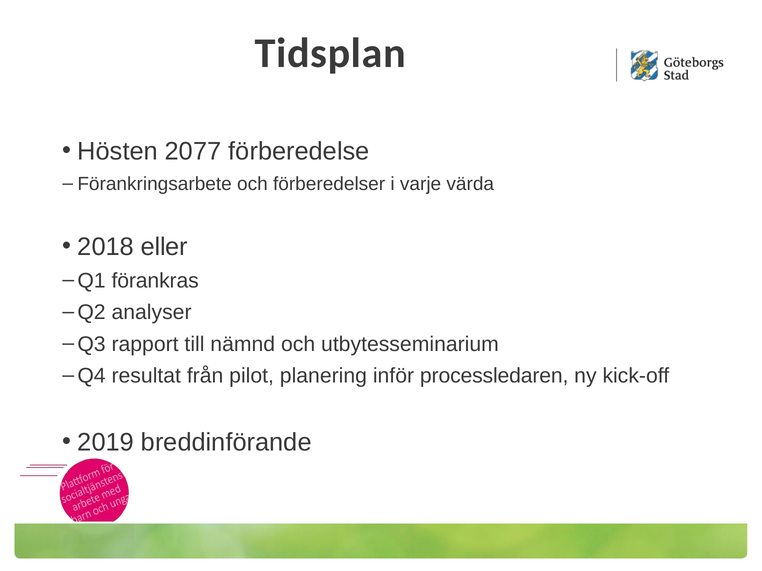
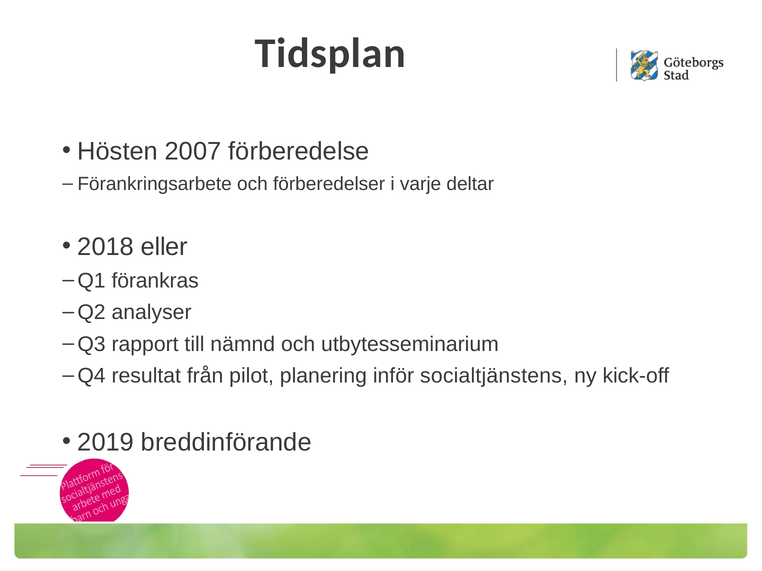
2077: 2077 -> 2007 (193, 152)
värda: värda -> deltar (470, 184)
processledaren: processledaren -> socialtjänstens (494, 376)
